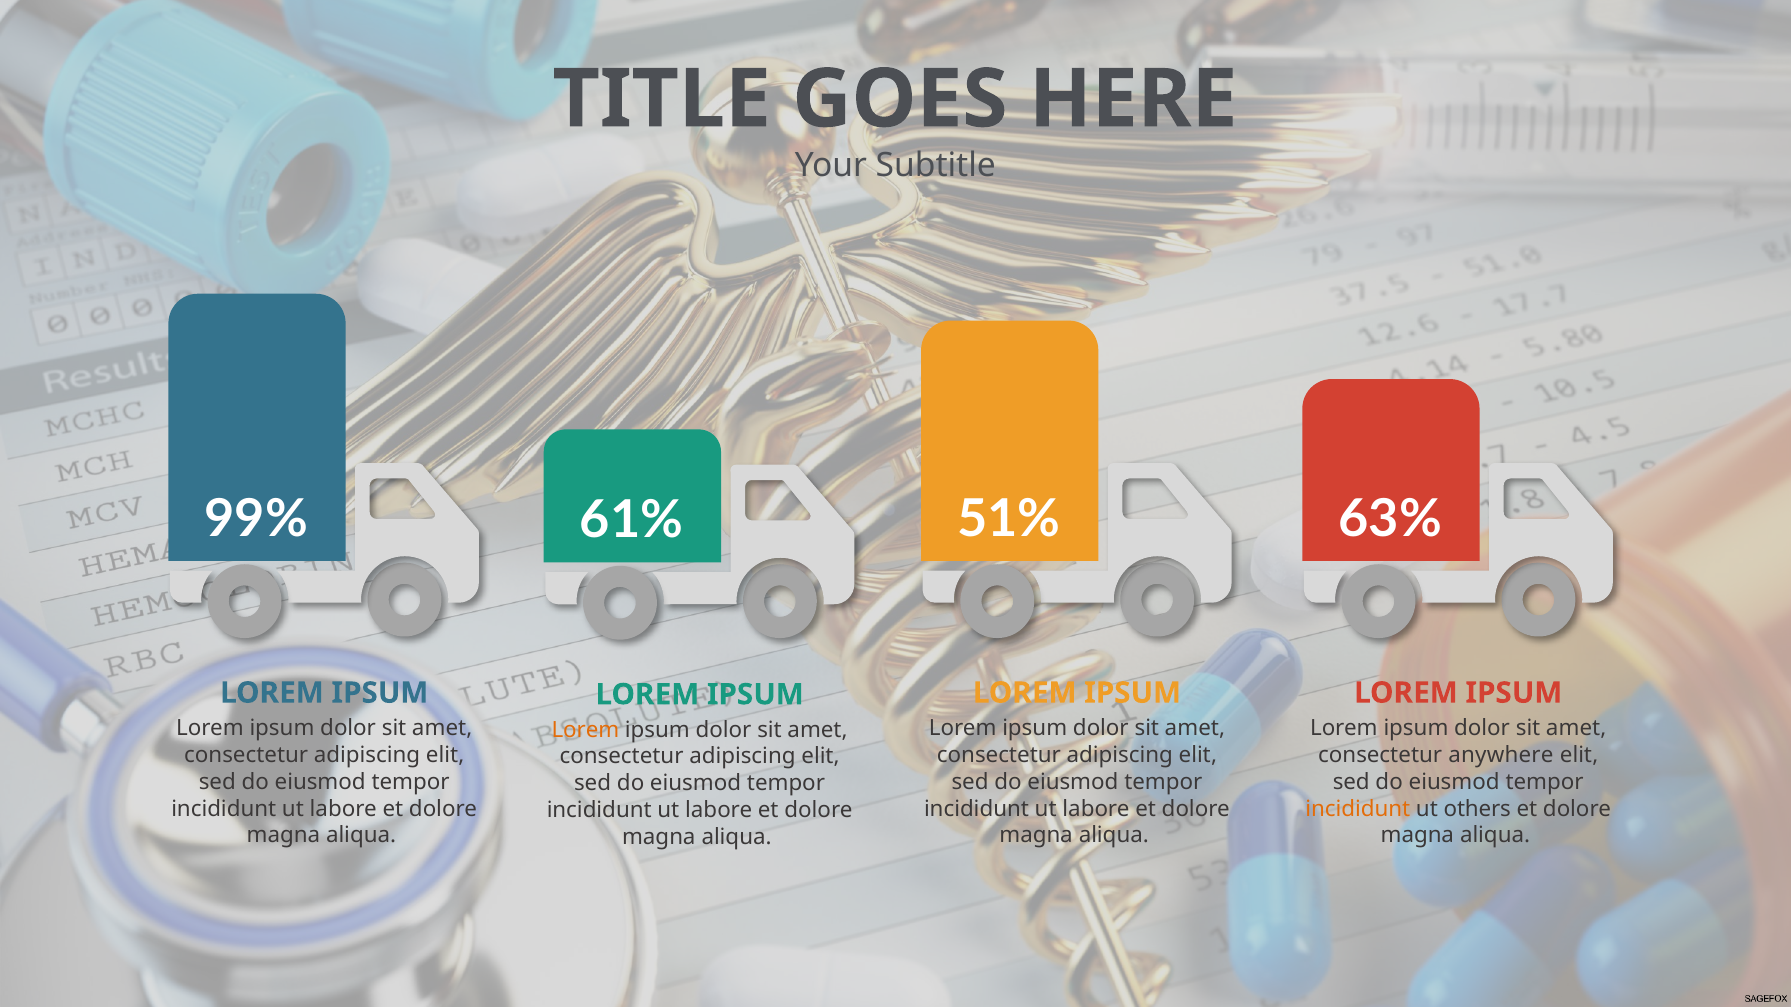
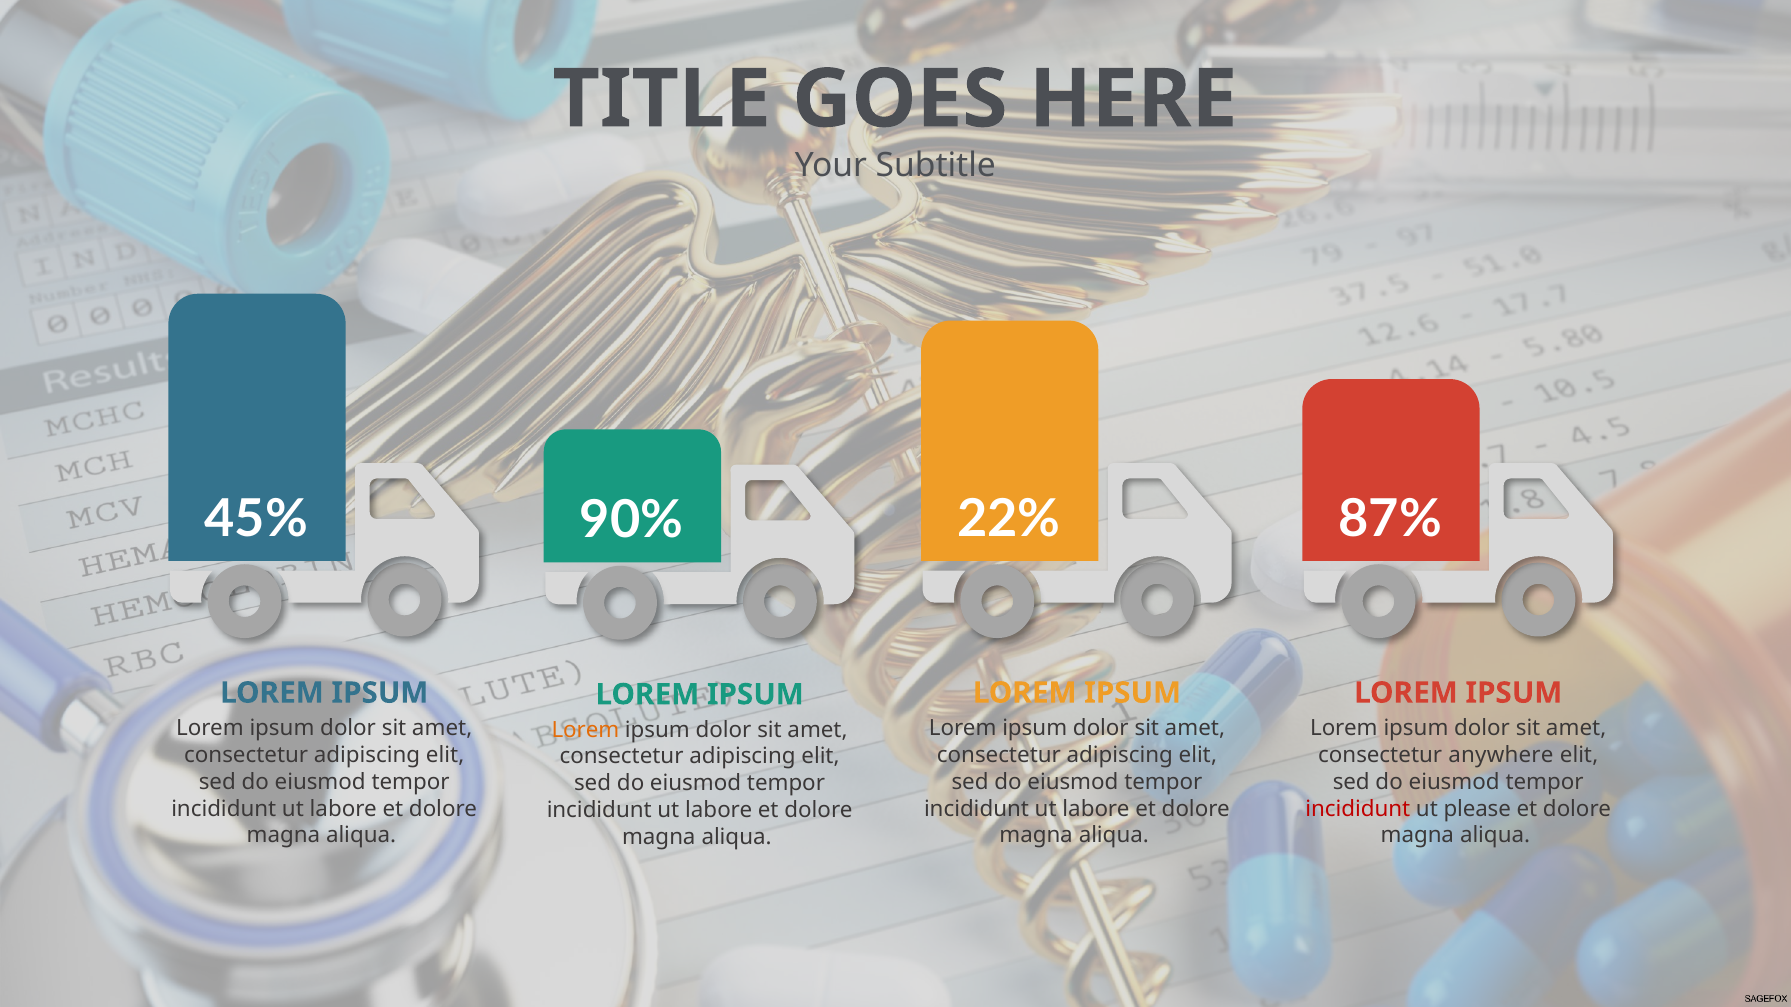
99%: 99% -> 45% (256, 519)
51%: 51% -> 22% (1009, 519)
63%: 63% -> 87% (1390, 519)
61%: 61% -> 90% (632, 521)
incididunt colour: orange -> red (1358, 809)
others: others -> please (1477, 809)
